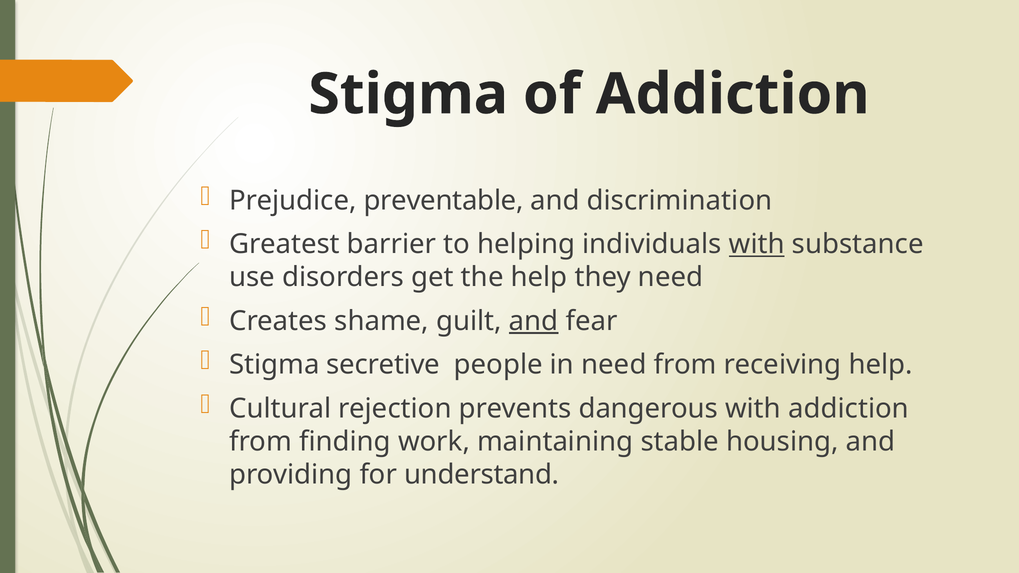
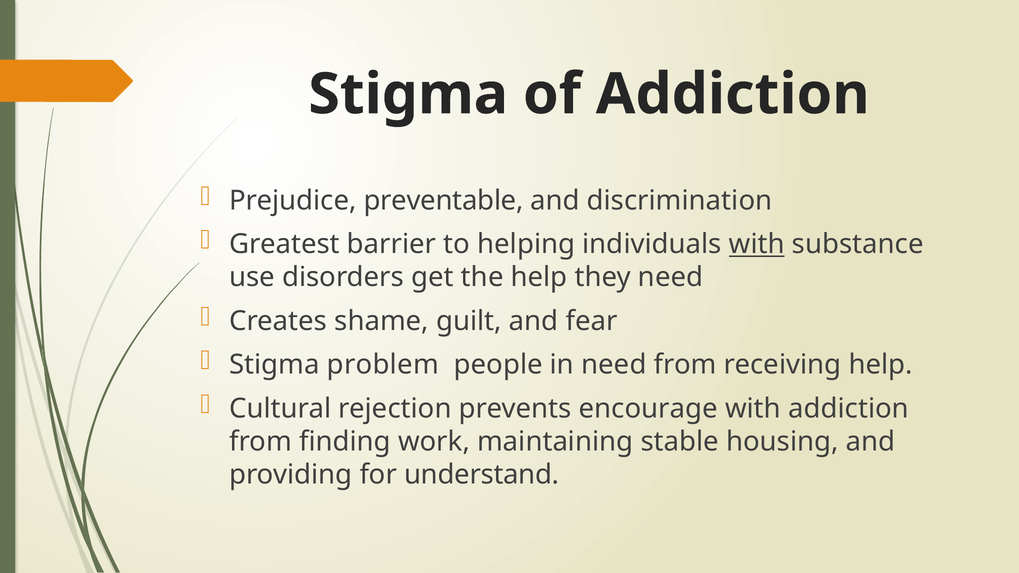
and underline: present -> none (534, 321)
secretive: secretive -> problem (383, 365)
dangerous: dangerous -> encourage (648, 409)
